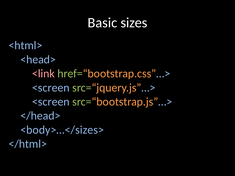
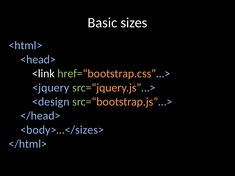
<link colour: pink -> white (43, 74)
<screen: <screen -> <jquery (51, 88)
<screen: <screen -> <design (51, 102)
